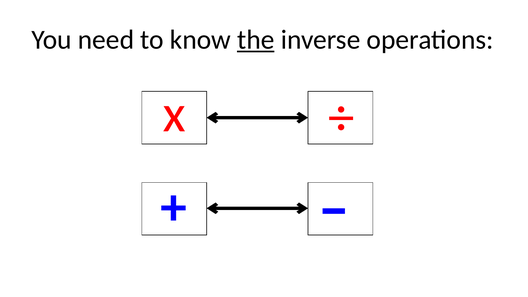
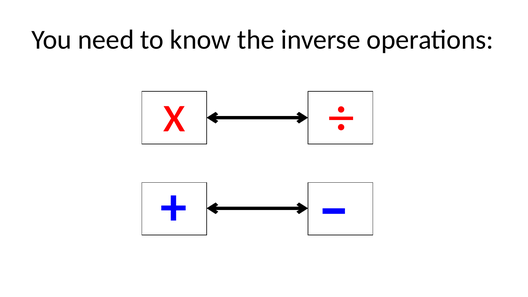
the underline: present -> none (256, 40)
